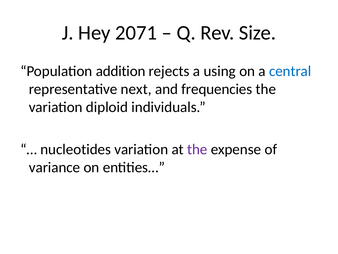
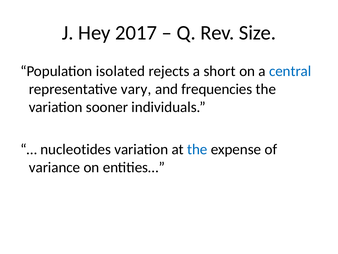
2071: 2071 -> 2017 (136, 33)
addition: addition -> isolated (120, 71)
using: using -> short (220, 71)
next: next -> vary (136, 89)
diploid: diploid -> sooner (107, 107)
the colour: purple -> blue (197, 149)
